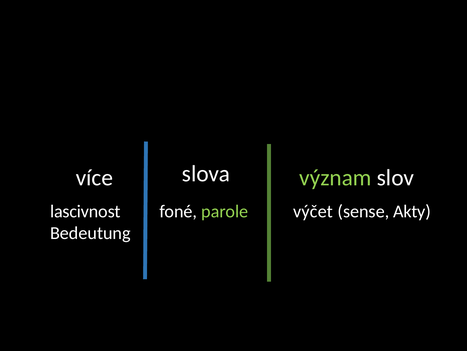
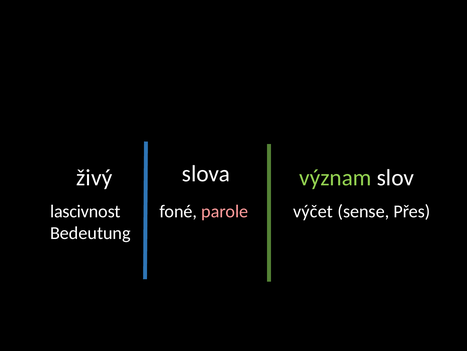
více: více -> živý (94, 177)
parole colour: light green -> pink (225, 211)
Akty: Akty -> Přes (412, 211)
